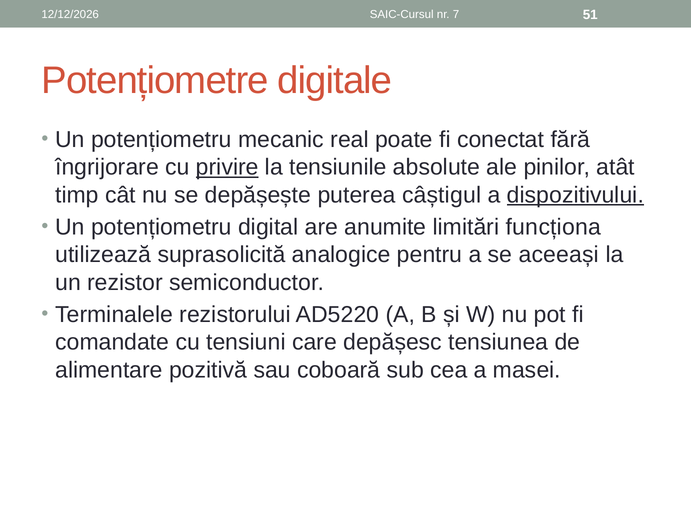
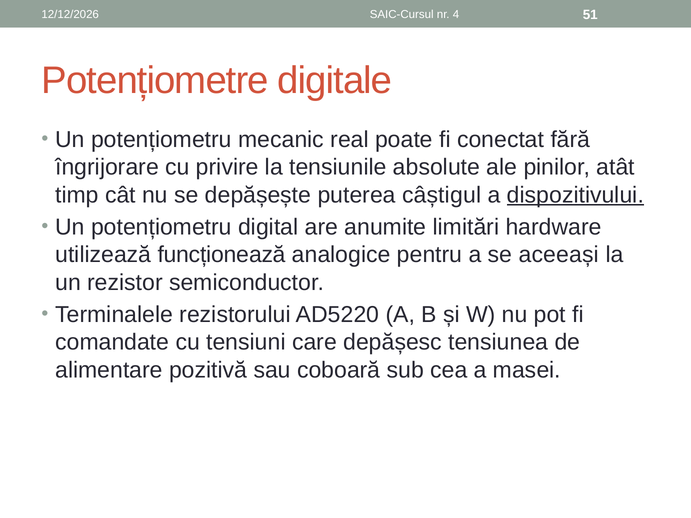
7: 7 -> 4 (456, 15)
privire underline: present -> none (227, 167)
funcționa: funcționa -> hardware (554, 227)
suprasolicită: suprasolicită -> funcționează (222, 255)
